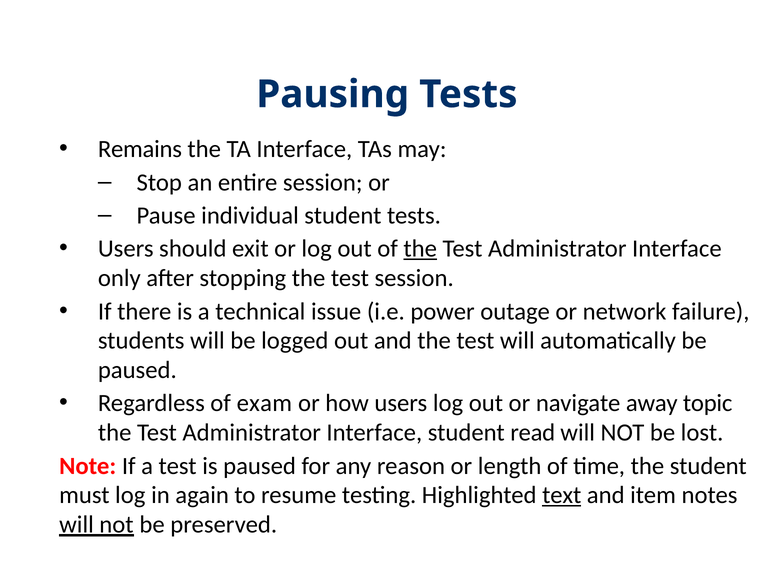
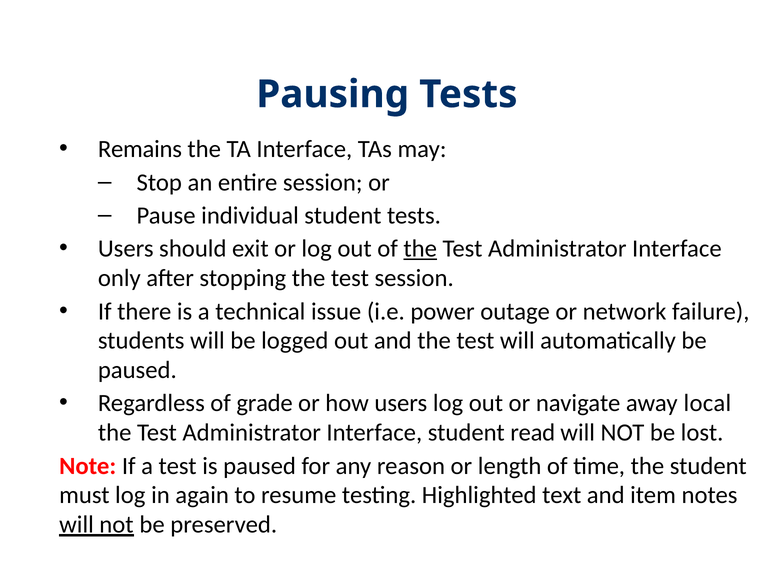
exam: exam -> grade (265, 403)
topic: topic -> local (707, 403)
text underline: present -> none (562, 495)
